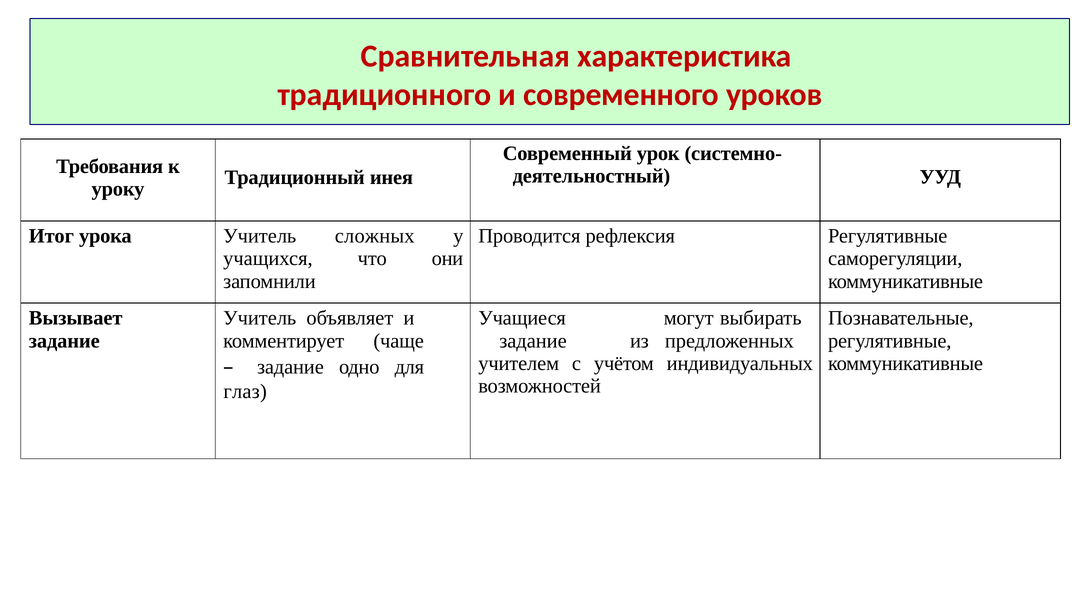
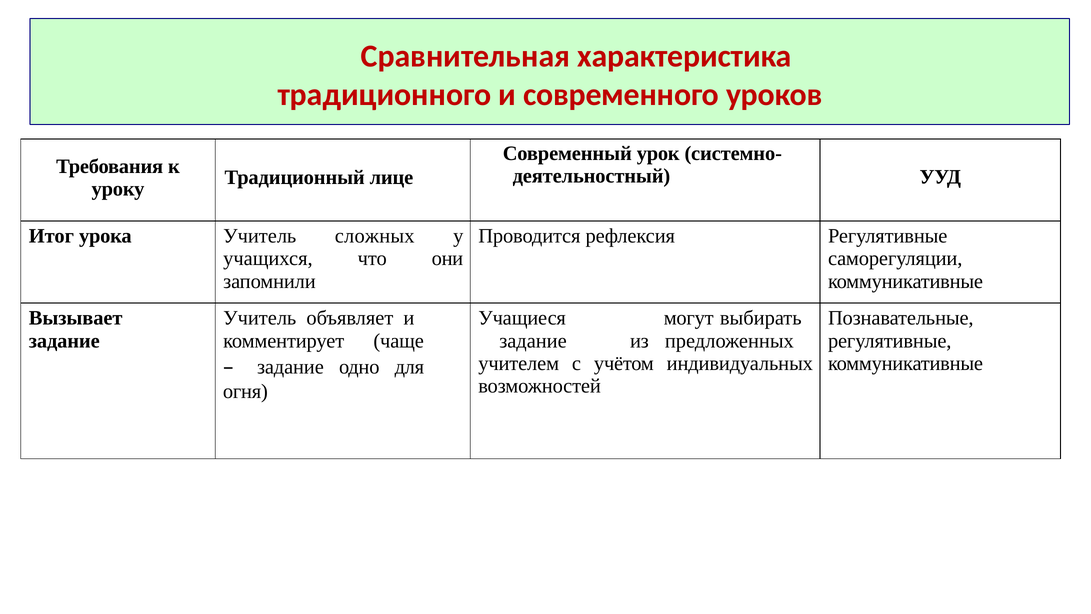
инея: инея -> лице (391, 178)
глаз: глаз -> огня (245, 391)
